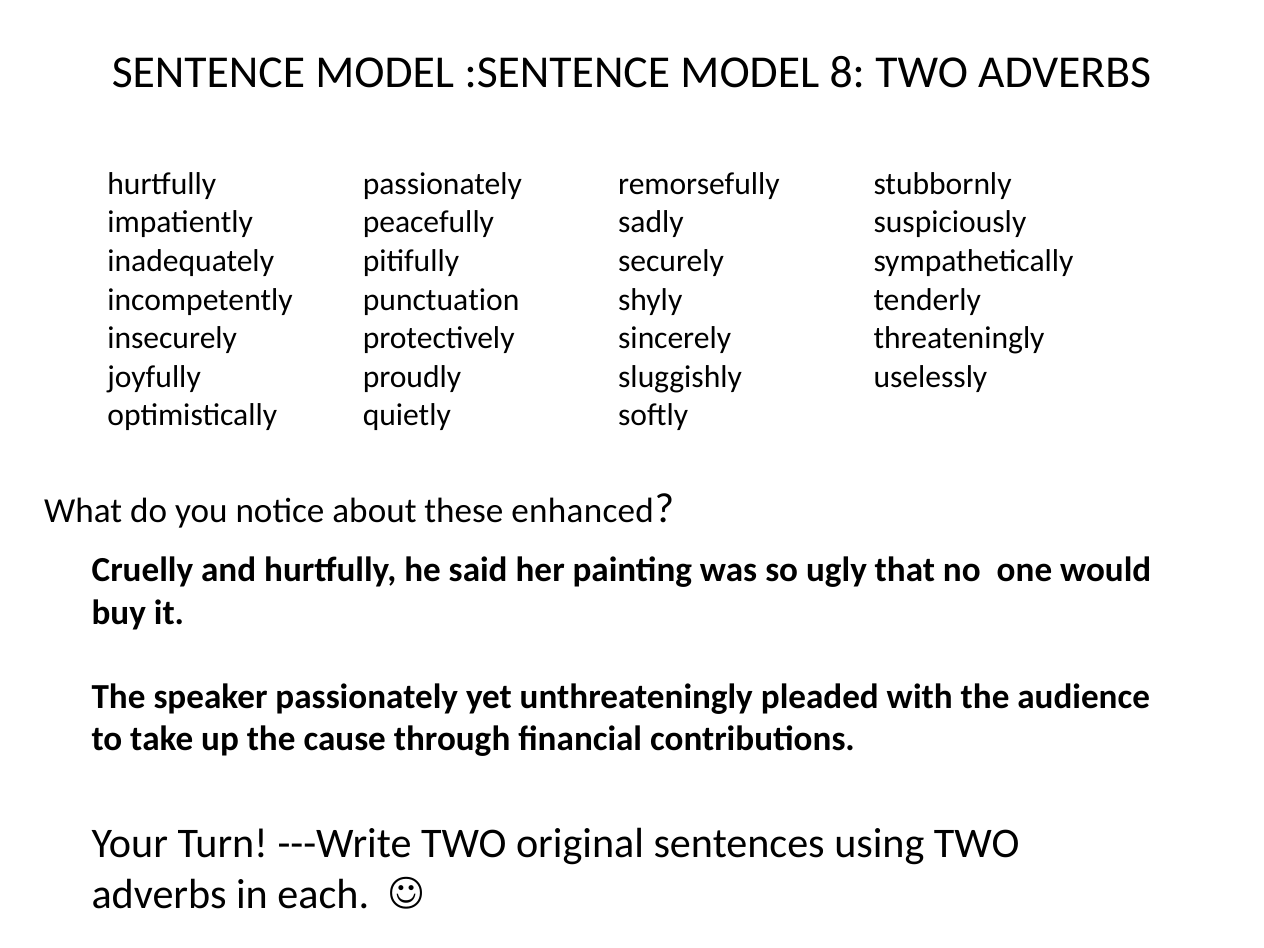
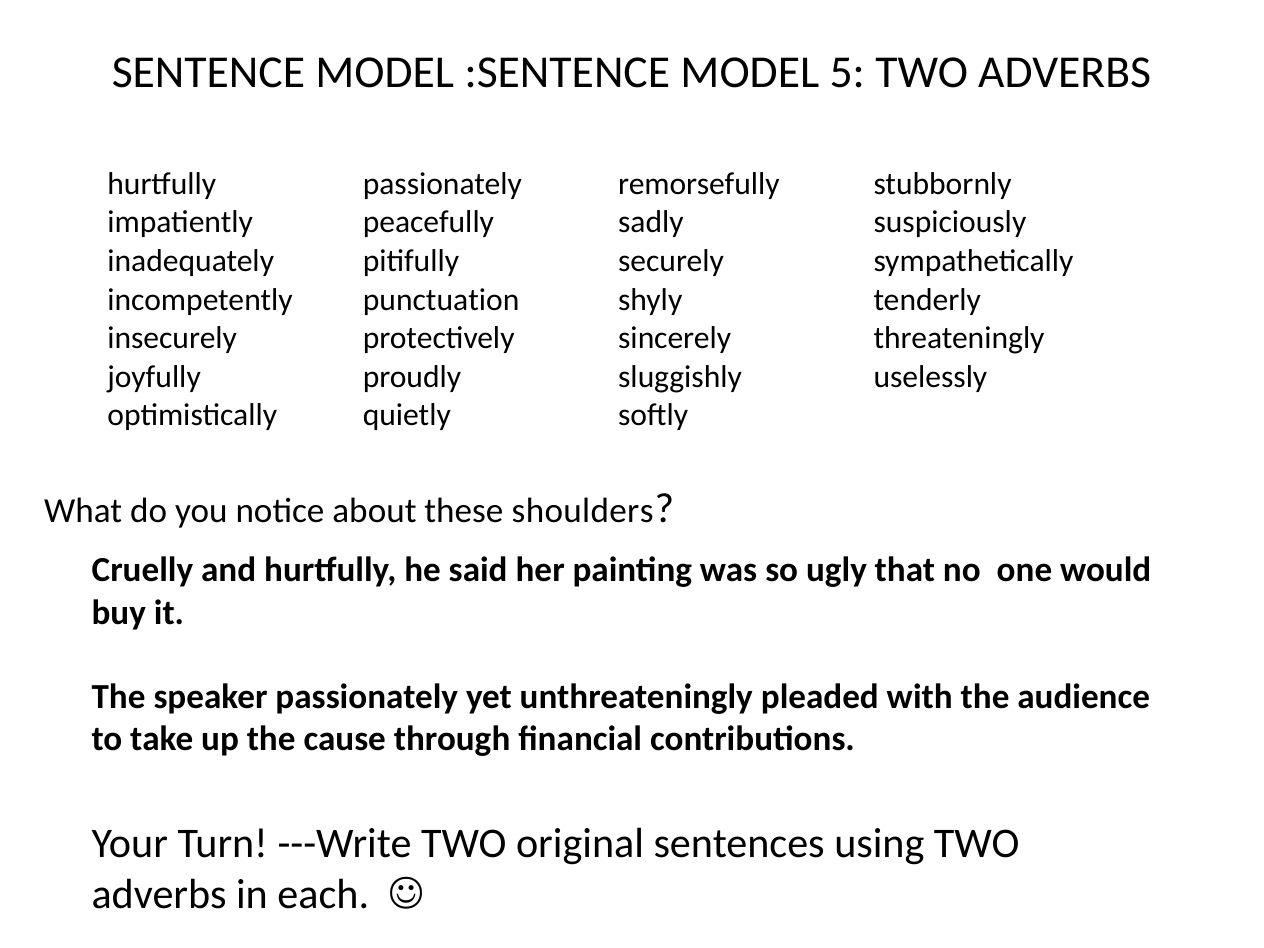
8: 8 -> 5 (847, 73)
enhanced: enhanced -> shoulders (583, 511)
